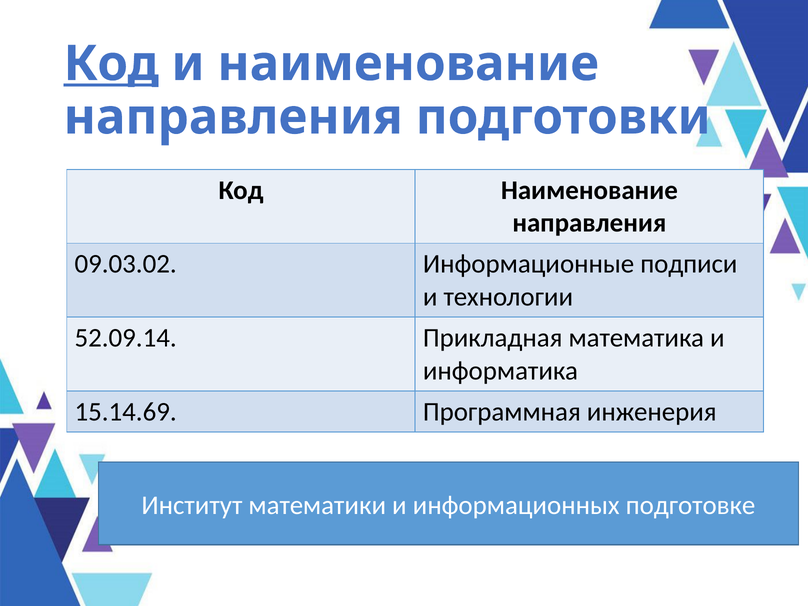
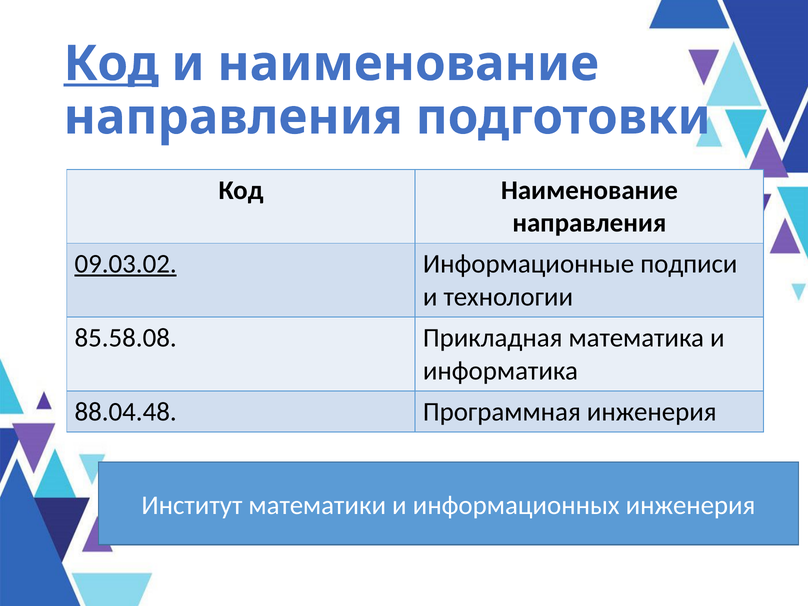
09.03.02 underline: none -> present (126, 264)
52.09.14: 52.09.14 -> 85.58.08 (126, 338)
15.14.69: 15.14.69 -> 88.04.48 (126, 412)
информационных подготовке: подготовке -> инженерия (691, 505)
